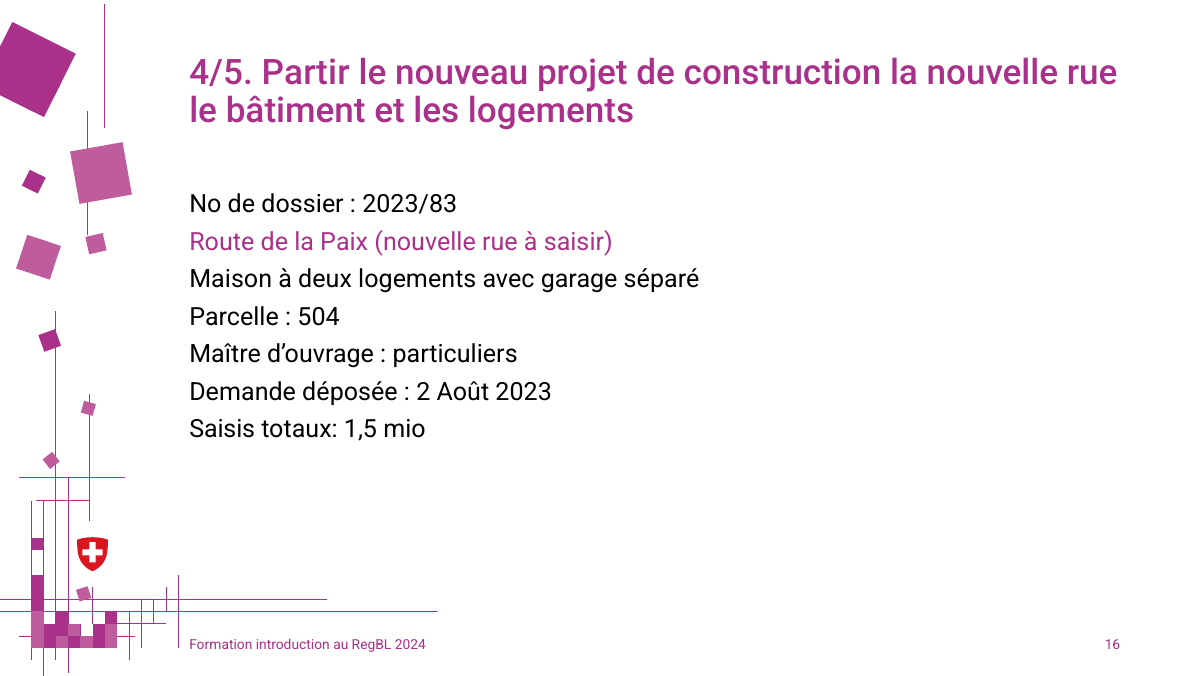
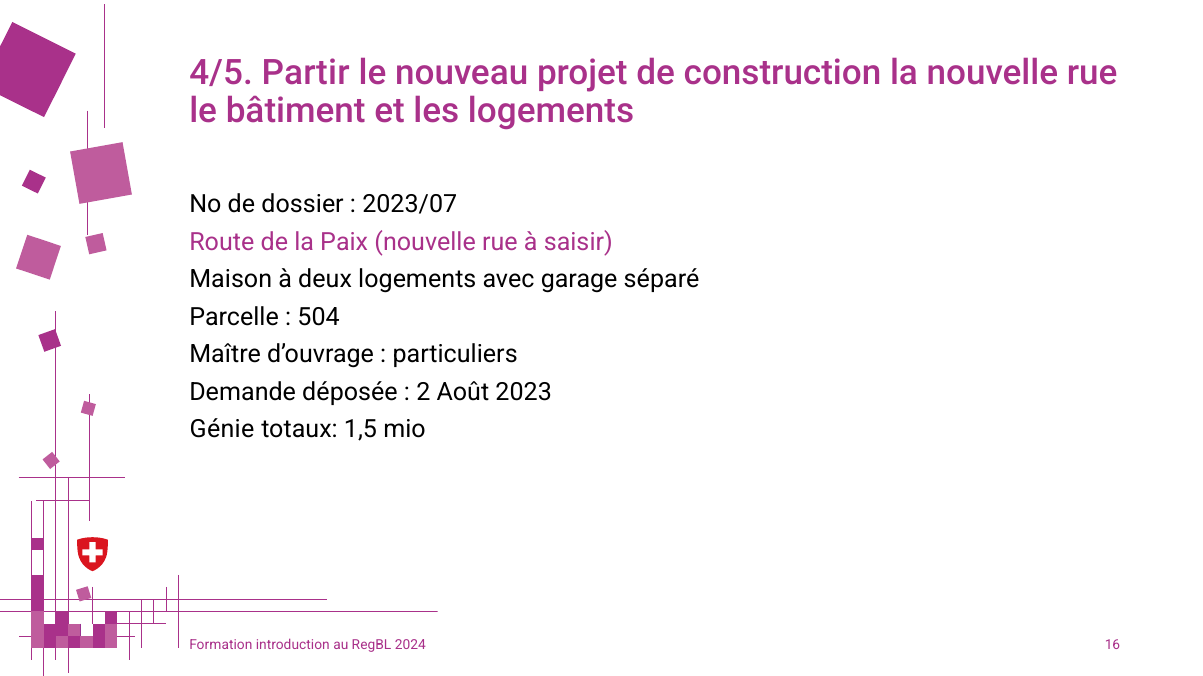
2023/83: 2023/83 -> 2023/07 (410, 204)
Saisis: Saisis -> Génie (222, 430)
